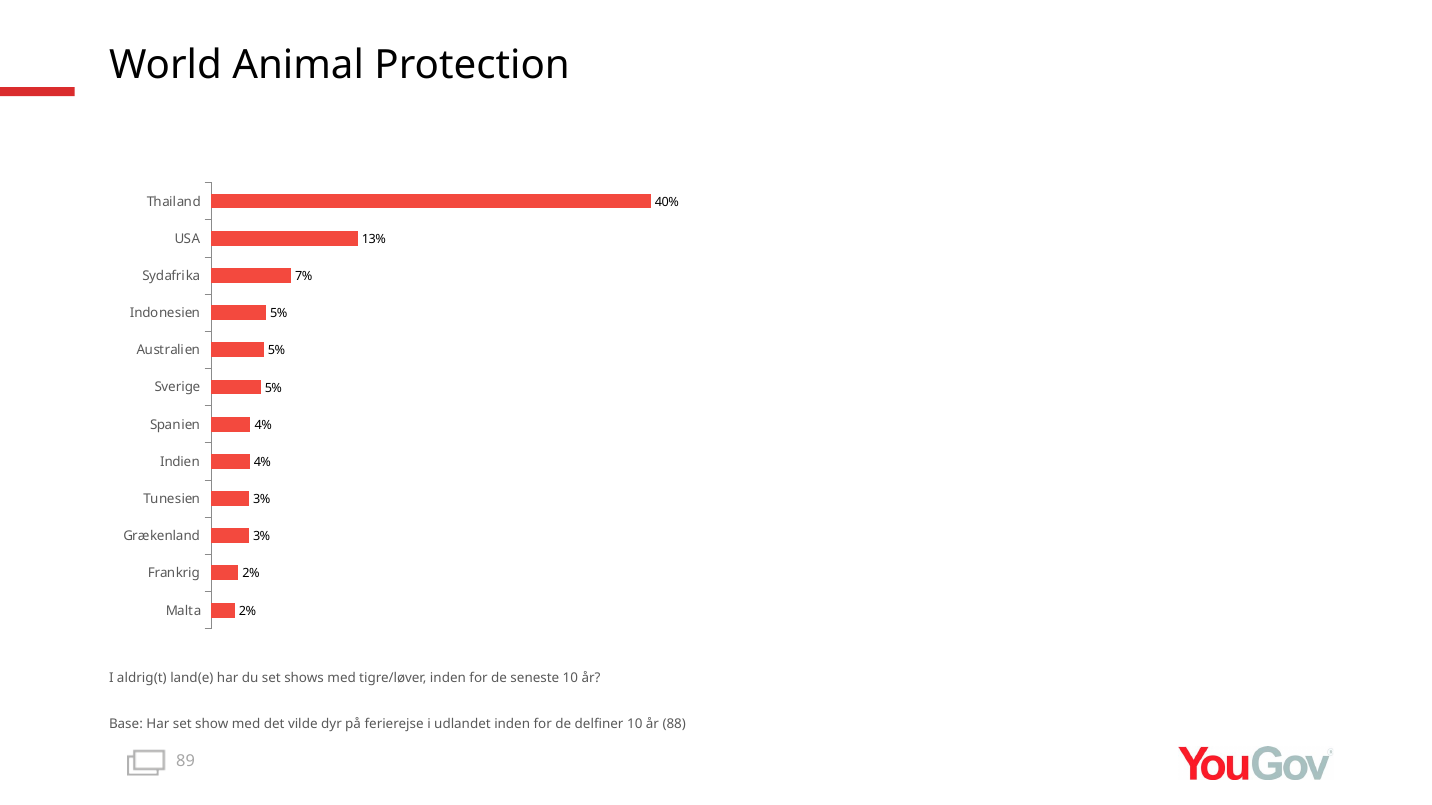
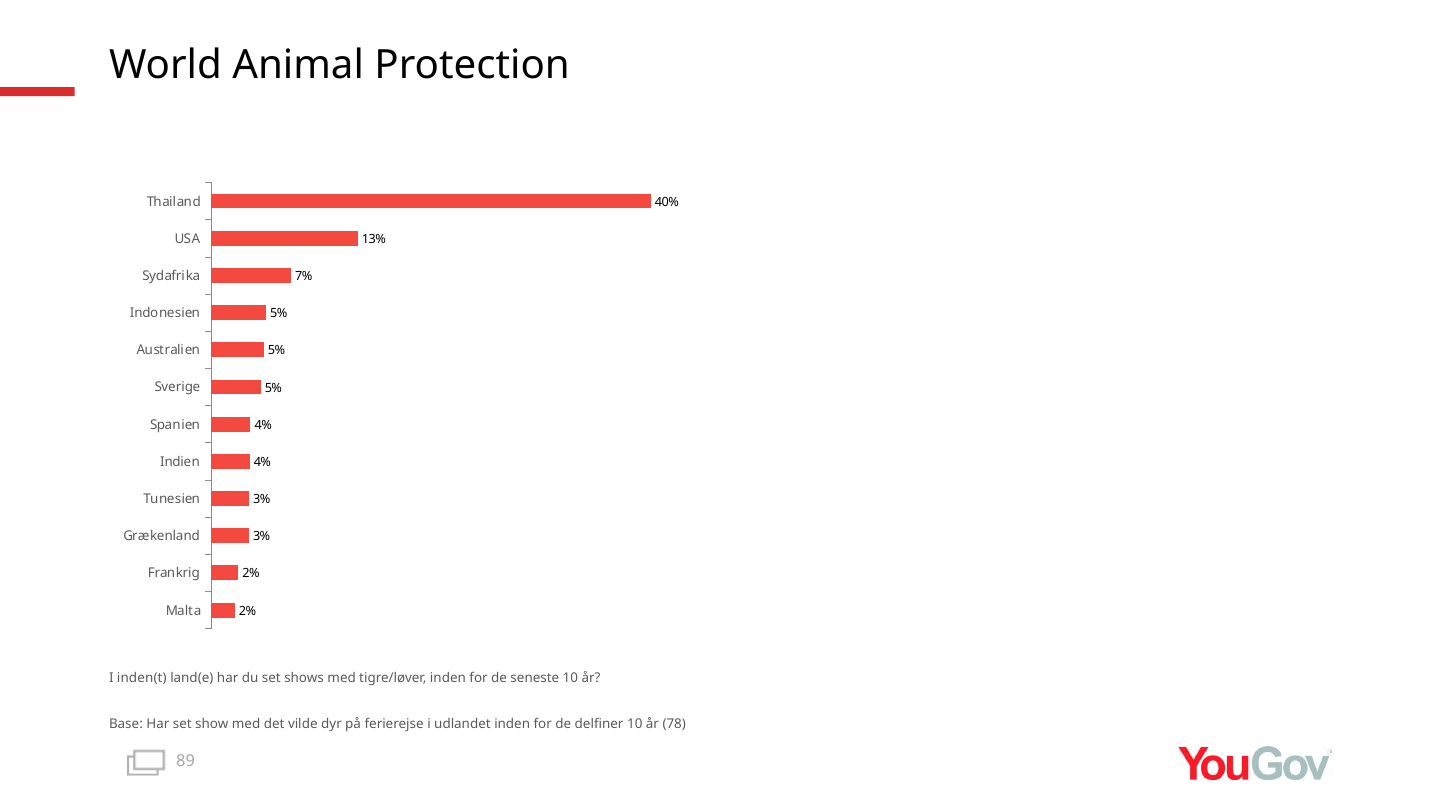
aldrig(t: aldrig(t -> inden(t (142, 678)
88: 88 -> 78 (674, 725)
